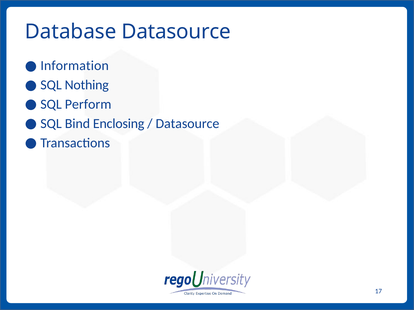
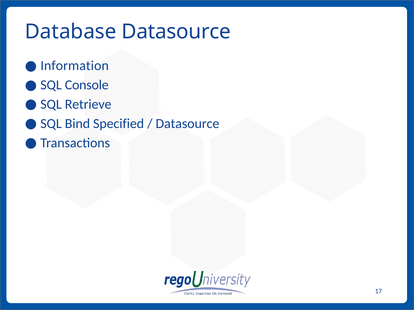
Nothing: Nothing -> Console (87, 85)
Perform: Perform -> Retrieve (88, 104)
Enclosing: Enclosing -> Specified (119, 124)
